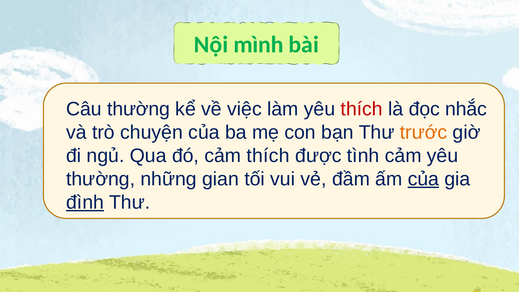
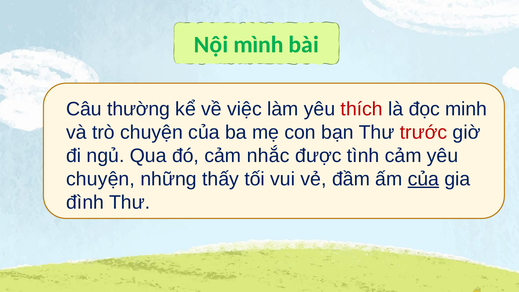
nhắc: nhắc -> minh (466, 109)
trước colour: orange -> red (424, 132)
cảm thích: thích -> nhắc (268, 156)
thường: thường -> chuyện (101, 179)
gian: gian -> thấy (221, 179)
đình underline: present -> none (85, 202)
